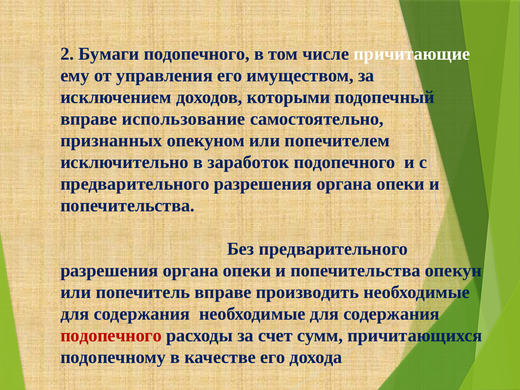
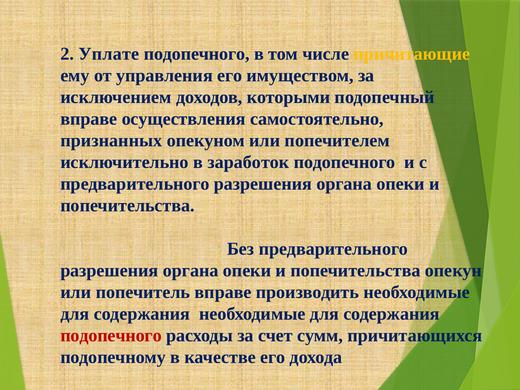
Бумаги: Бумаги -> Уплате (109, 54)
причитающие colour: white -> yellow (412, 54)
использование: использование -> осуществления (184, 119)
